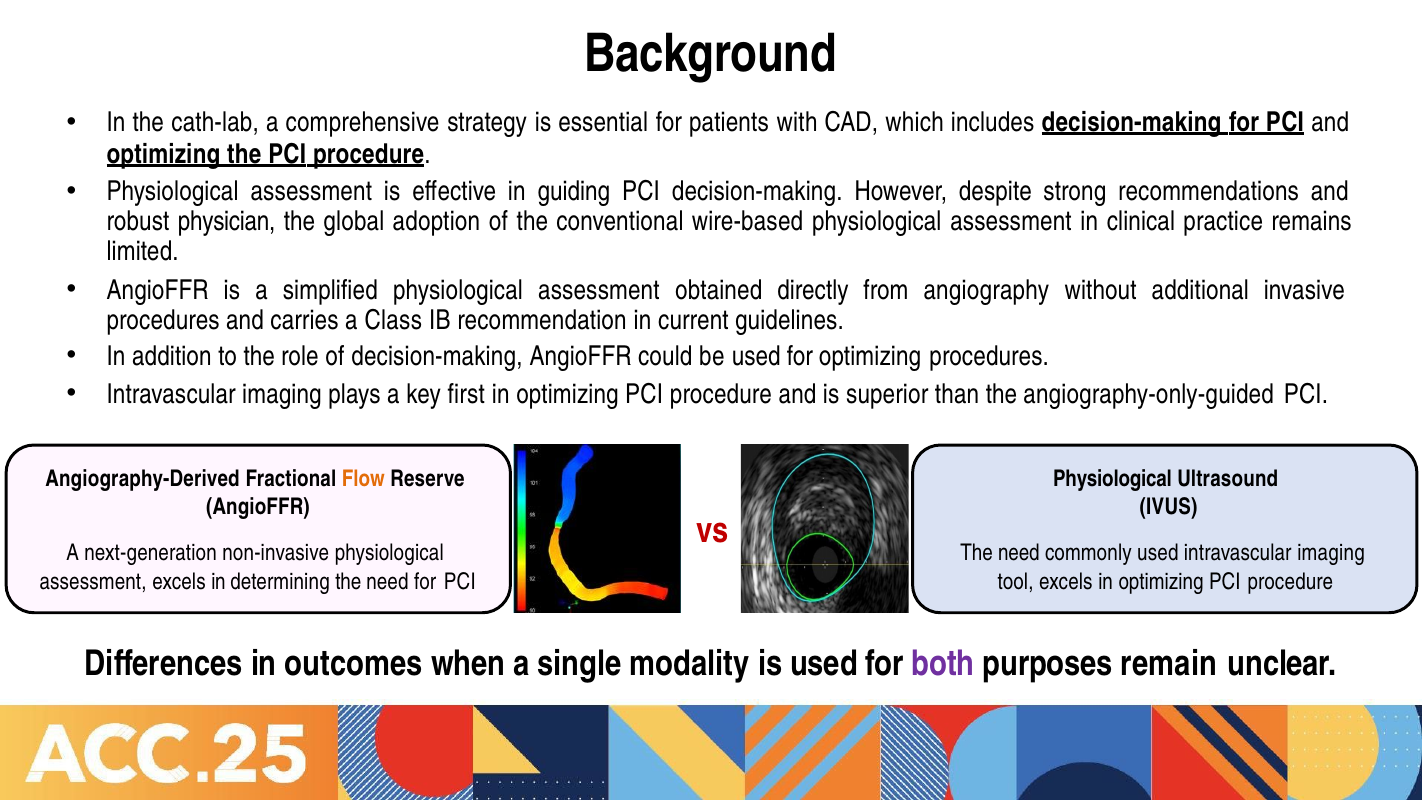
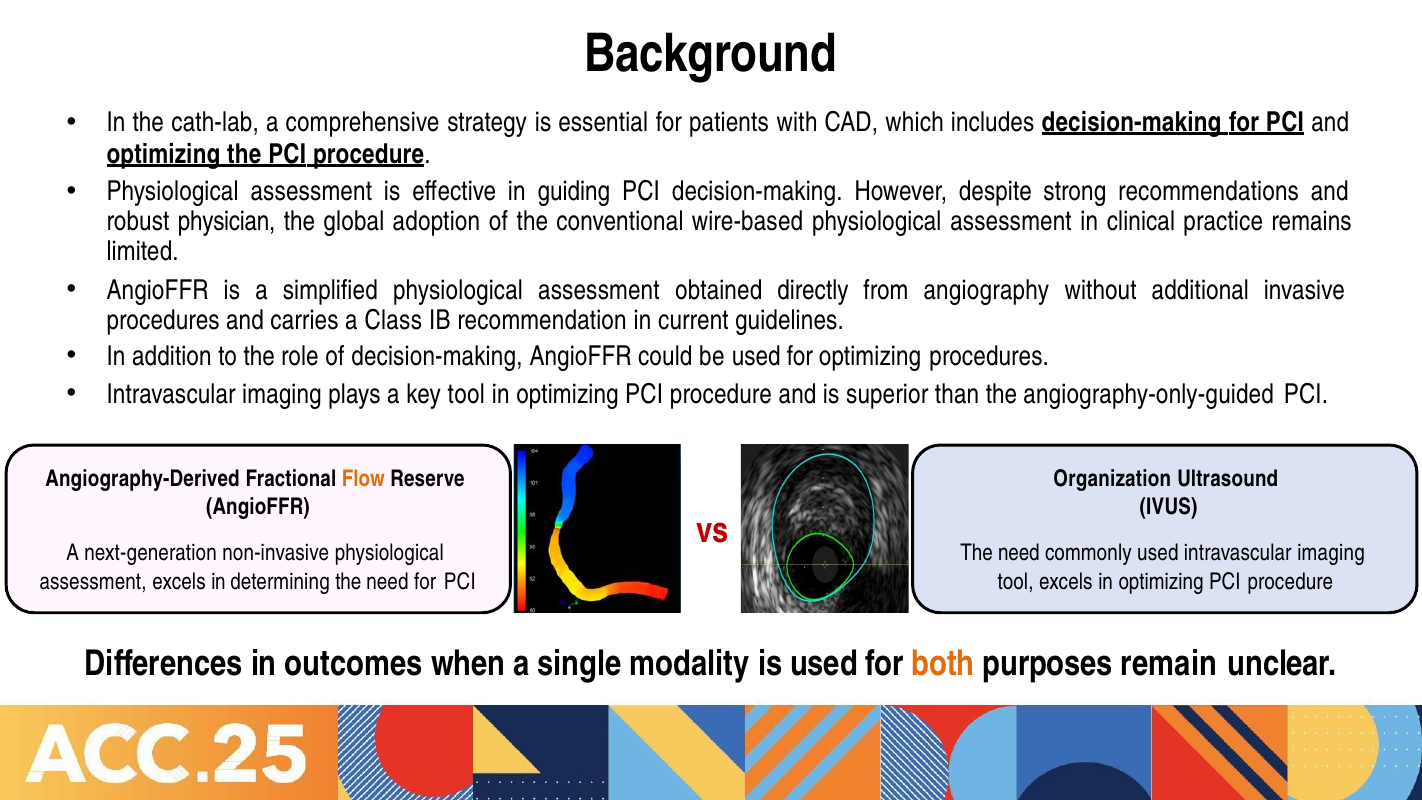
key first: first -> tool (466, 394)
Physiological: Physiological -> Organization (1112, 479)
both colour: purple -> orange (943, 664)
